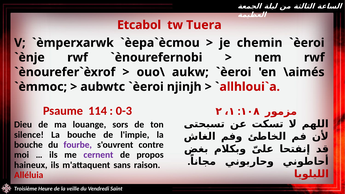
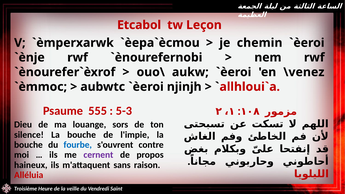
Tuera: Tuera -> Leçon (204, 25)
\aimés: \aimés -> \venez (304, 72)
114: 114 -> 555 (98, 111)
0-3: 0-3 -> 5-3 (124, 111)
fourbe colour: purple -> blue (78, 145)
